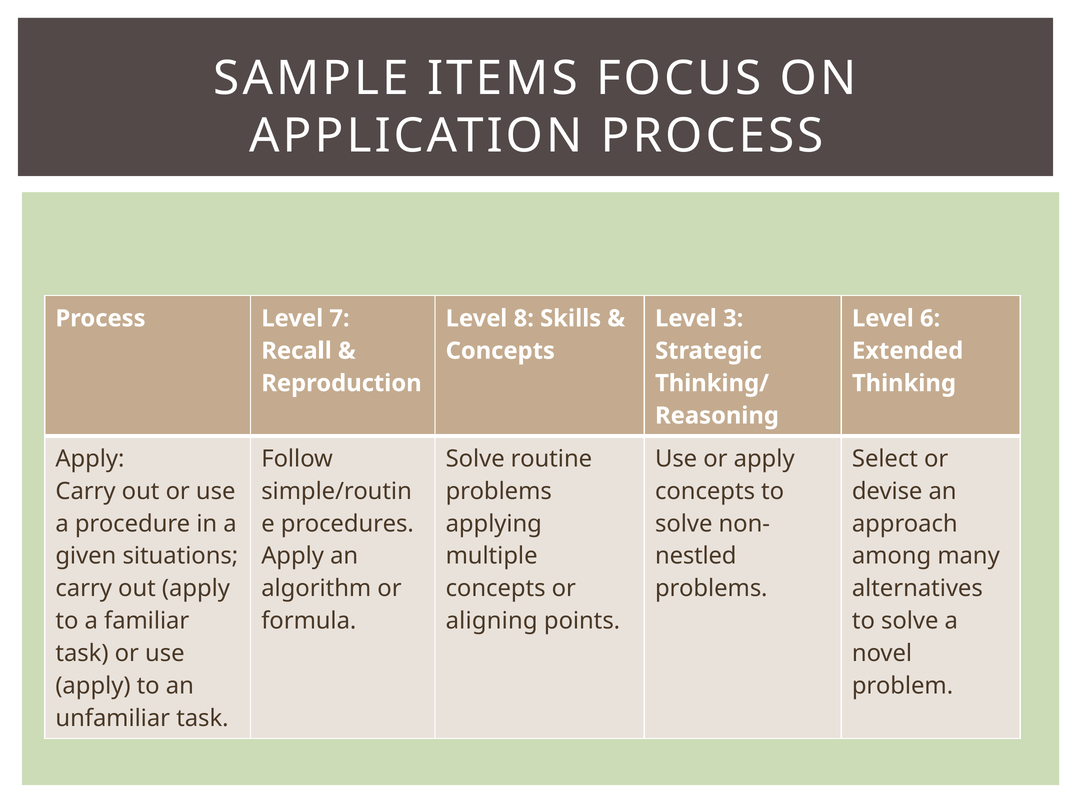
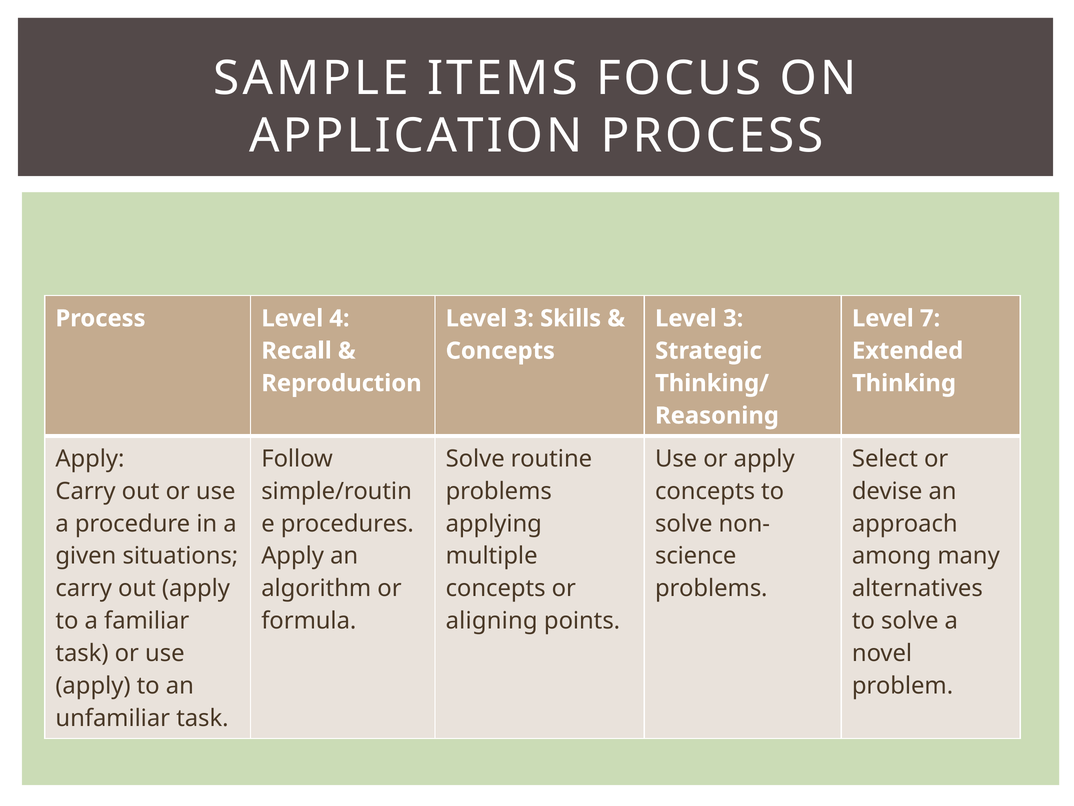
7: 7 -> 4 (339, 318)
8: 8 -> 3 (524, 318)
6: 6 -> 7 (930, 318)
nestled: nestled -> science (696, 556)
